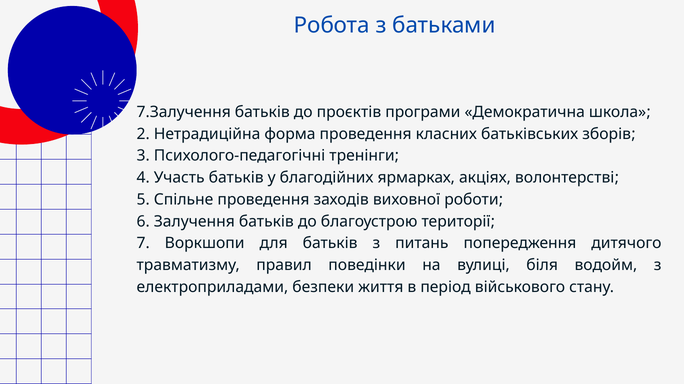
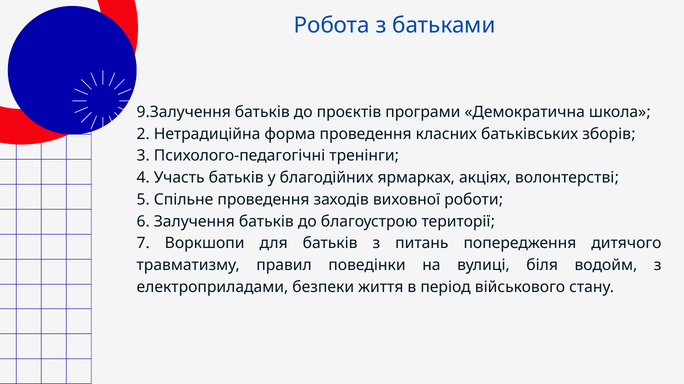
7.Залучення: 7.Залучення -> 9.Залучення (184, 112)
